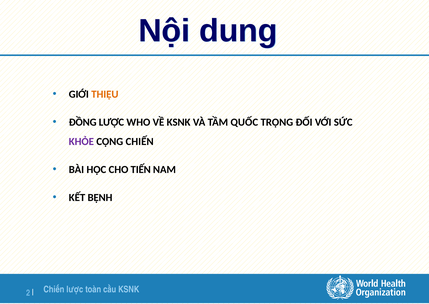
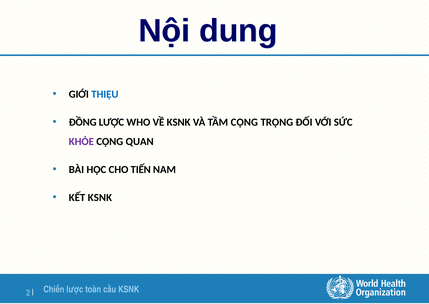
THIỆU colour: orange -> blue (105, 94)
TẦM QUỐC: QUỐC -> CỘNG (244, 122)
CỘNG CHIẾN: CHIẾN -> QUAN (140, 141)
KẾT BỆNH: BỆNH -> KSNK (100, 197)
